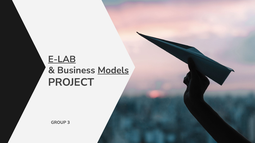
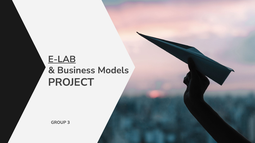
Models underline: present -> none (113, 70)
